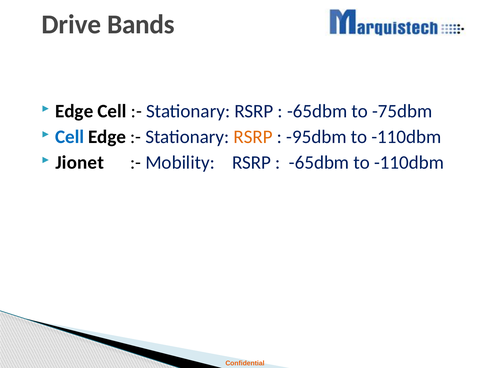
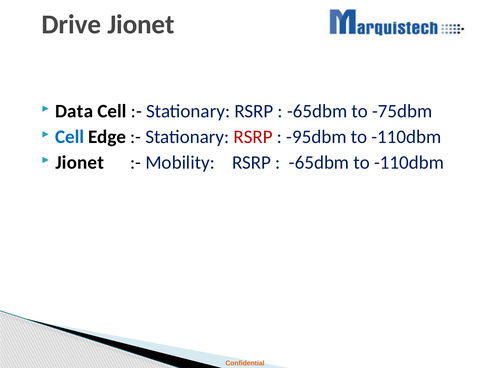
Drive Bands: Bands -> Jionet (141, 24)
Edge: Edge -> Data (74, 111)
RSRP colour: orange -> red (253, 137)
